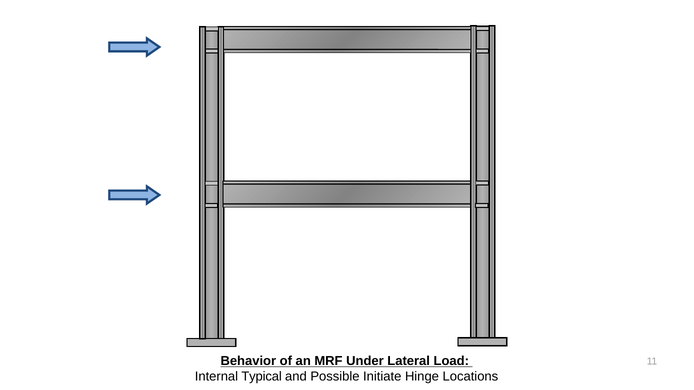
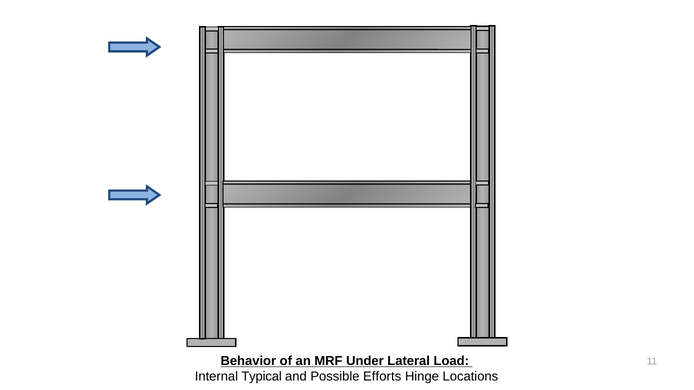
Initiate: Initiate -> Efforts (382, 377)
